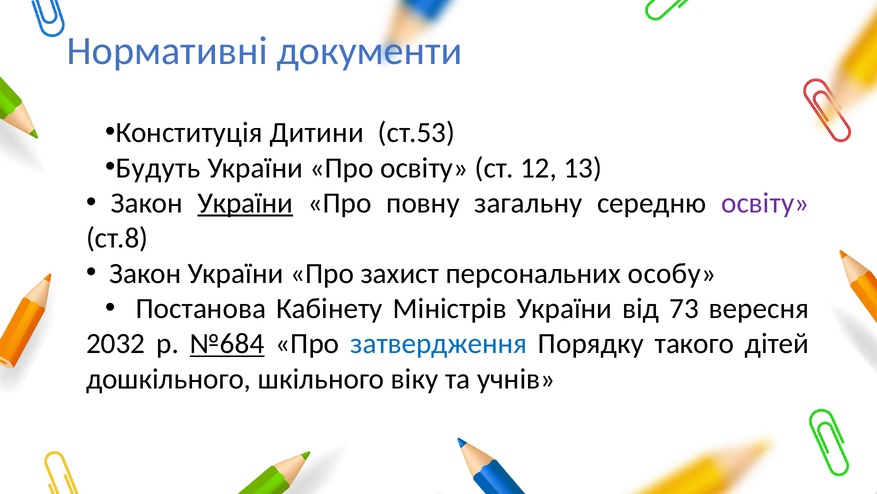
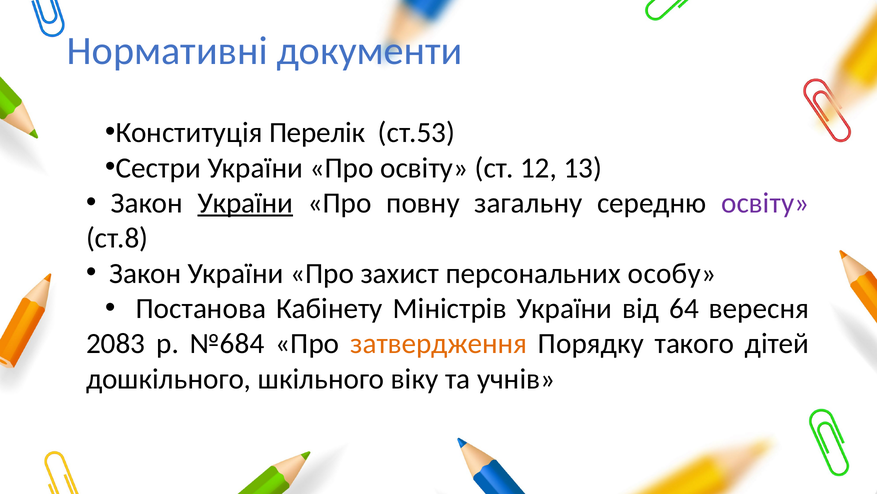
Дитини: Дитини -> Перелік (317, 133)
Будуть: Будуть -> Сестри (158, 168)
73: 73 -> 64 (684, 308)
2032: 2032 -> 2083 (116, 343)
№684 underline: present -> none (227, 343)
затвердження colour: blue -> orange (439, 343)
